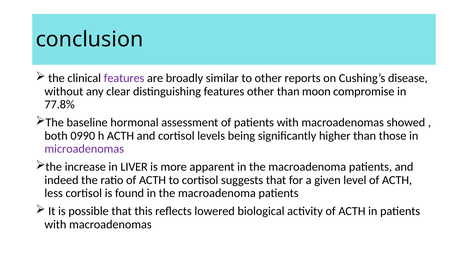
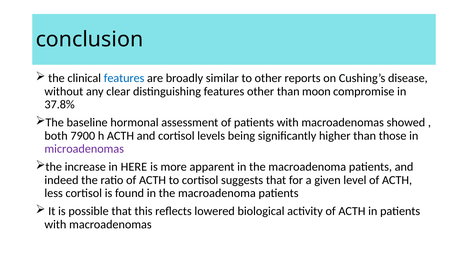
features colour: purple -> blue (124, 78)
77.8%: 77.8% -> 37.8% (60, 105)
0990: 0990 -> 7900 (83, 136)
LIVER: LIVER -> HERE (134, 167)
